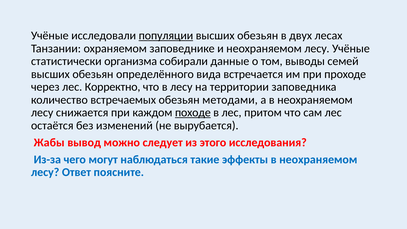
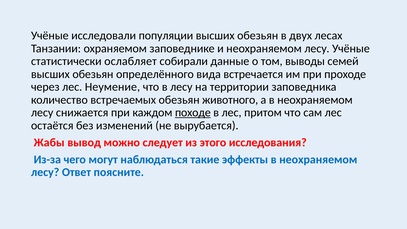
популяции underline: present -> none (166, 36)
организма: организма -> ослабляет (131, 61)
Корректно: Корректно -> Неумение (112, 87)
методами: методами -> животного (230, 100)
